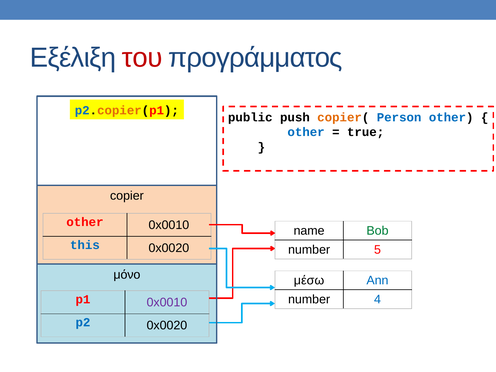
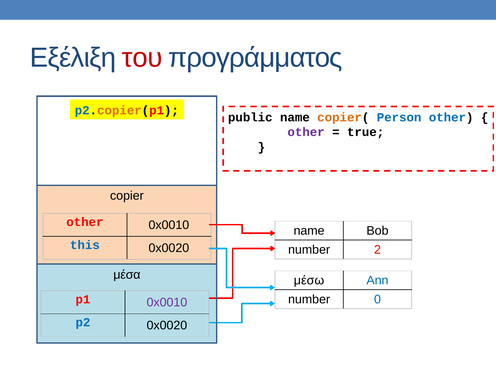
public push: push -> name (295, 117)
other colour: blue -> purple (306, 132)
Bob colour: green -> black (377, 231)
5: 5 -> 2 (377, 250)
μόνο: μόνο -> μέσα (127, 275)
4: 4 -> 0 (377, 299)
